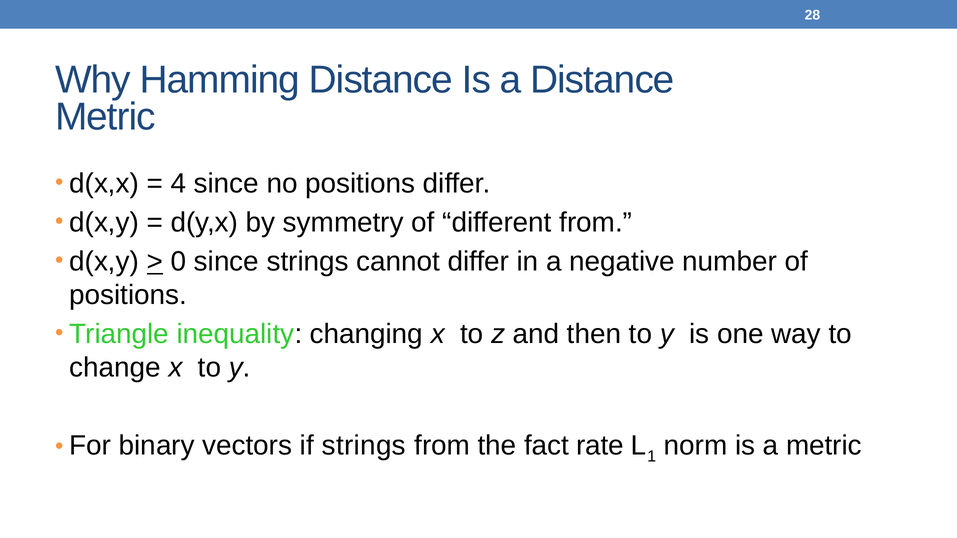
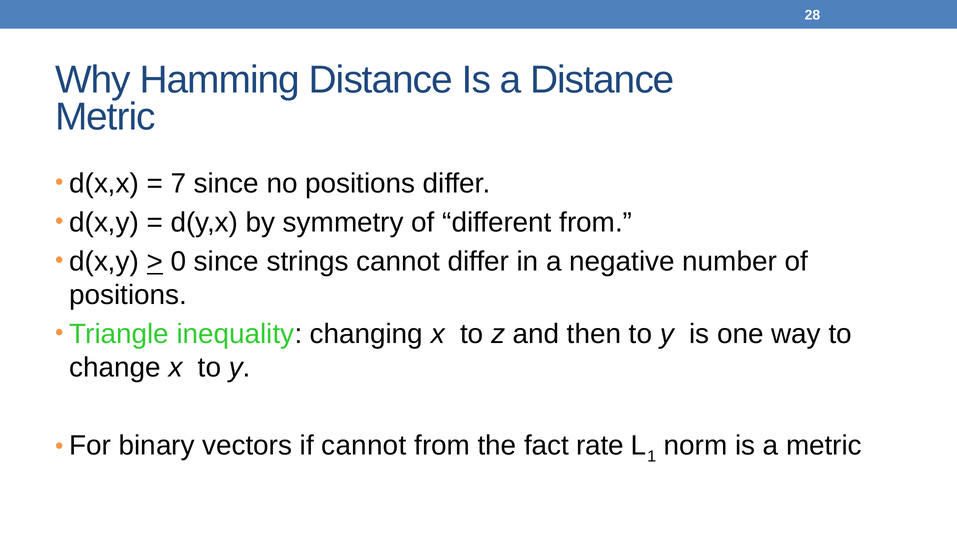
4: 4 -> 7 (178, 184)
if strings: strings -> cannot (364, 446)
